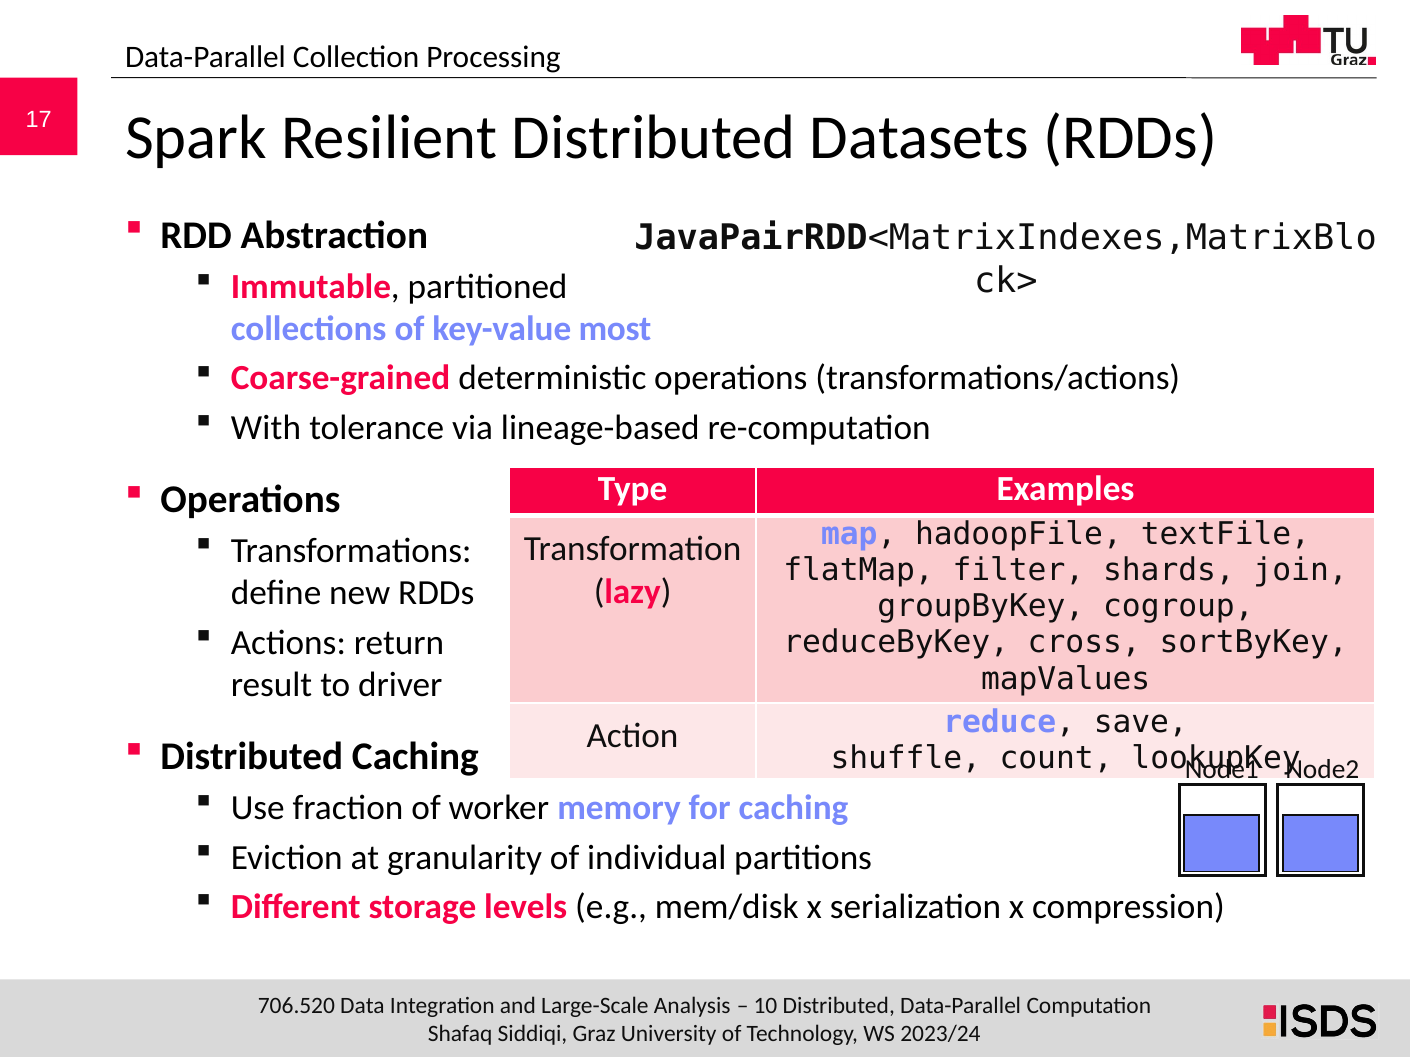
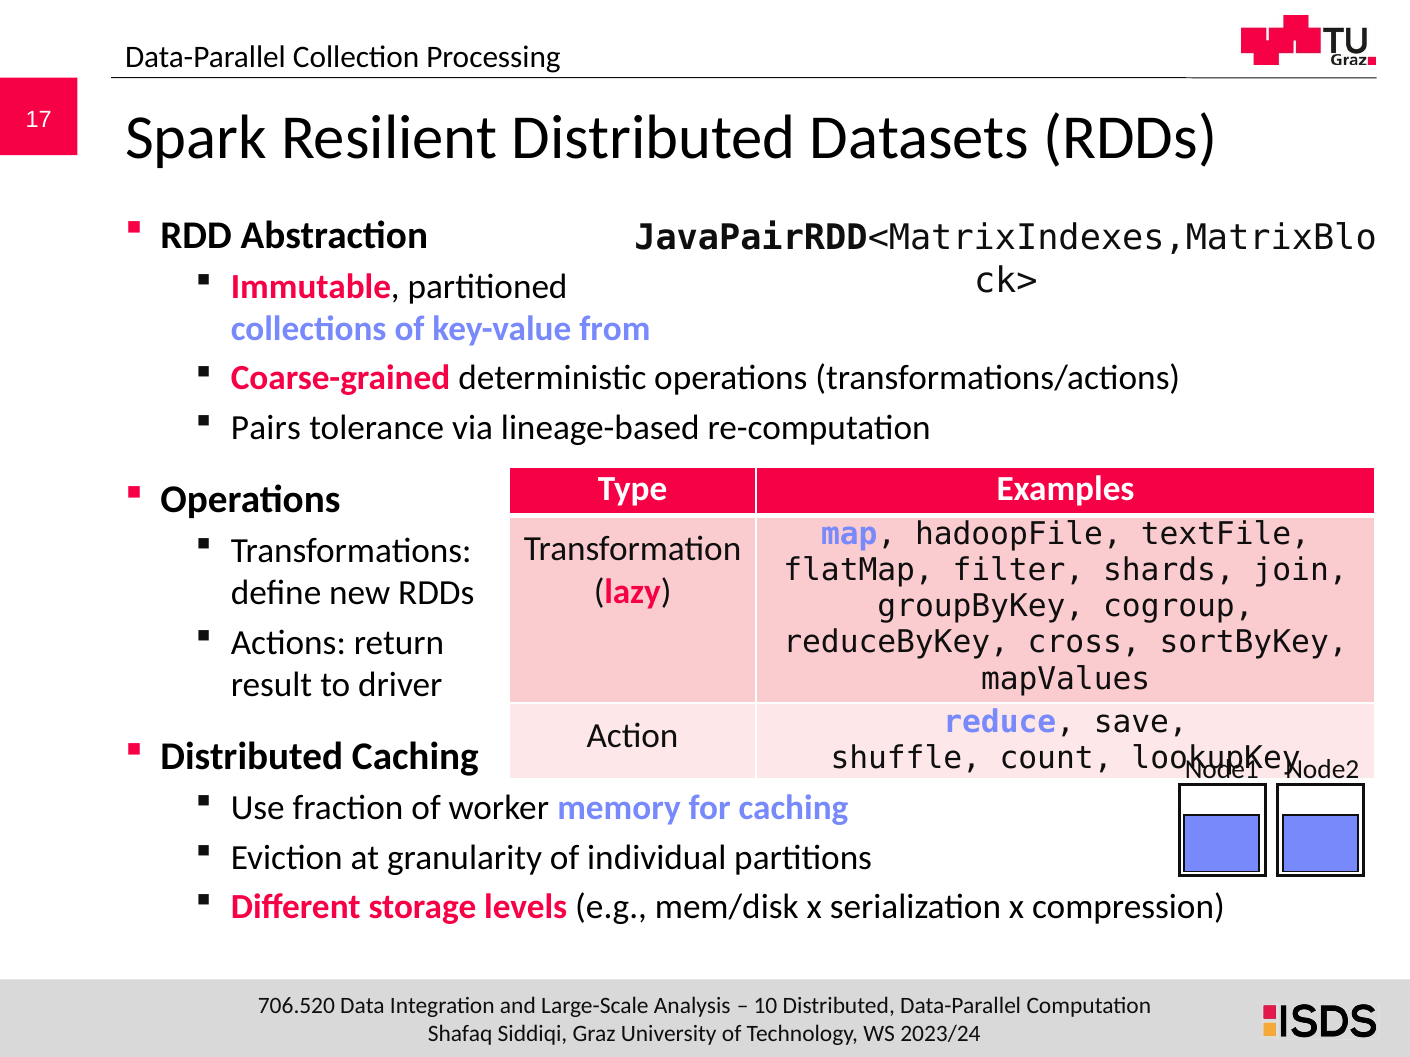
most: most -> from (615, 329)
With: With -> Pairs (266, 428)
